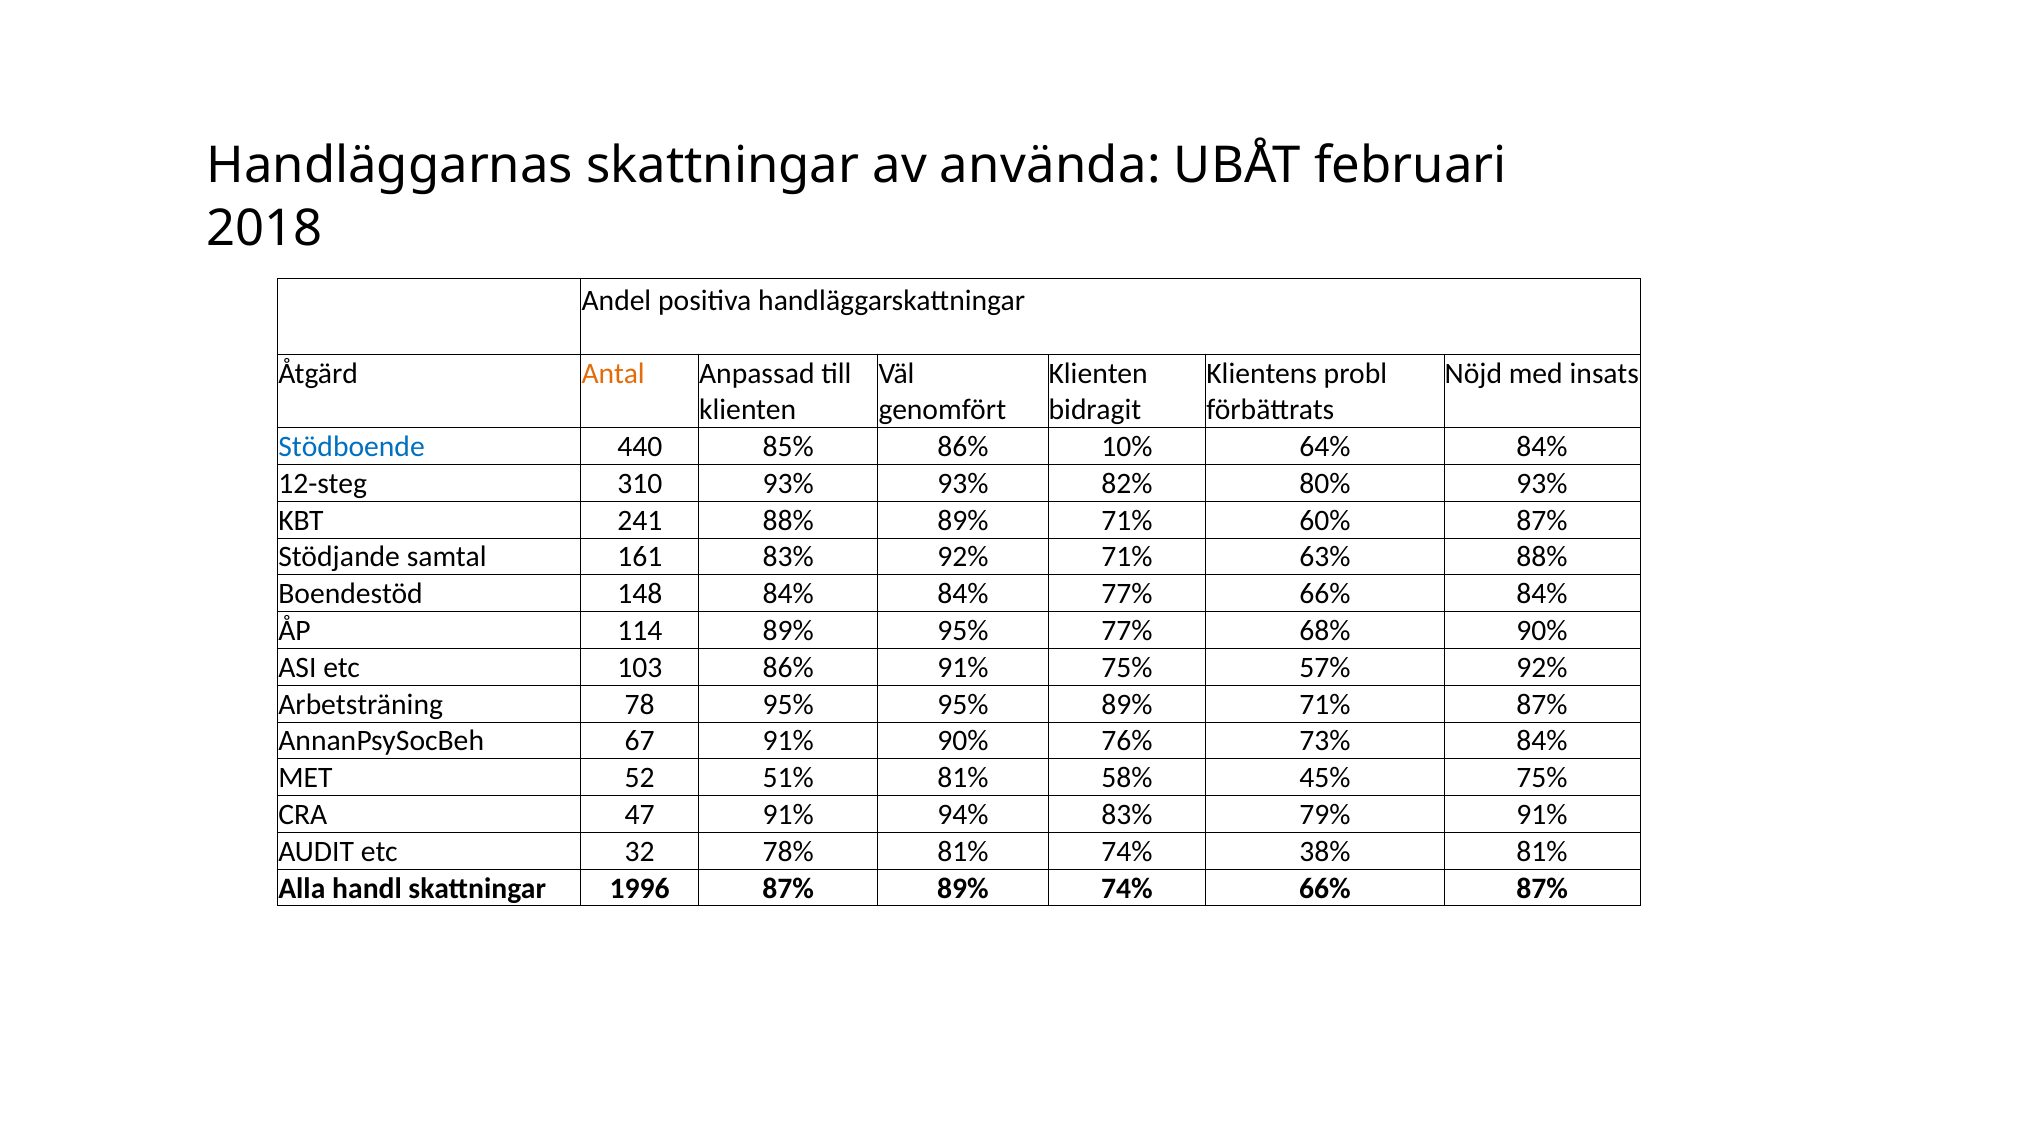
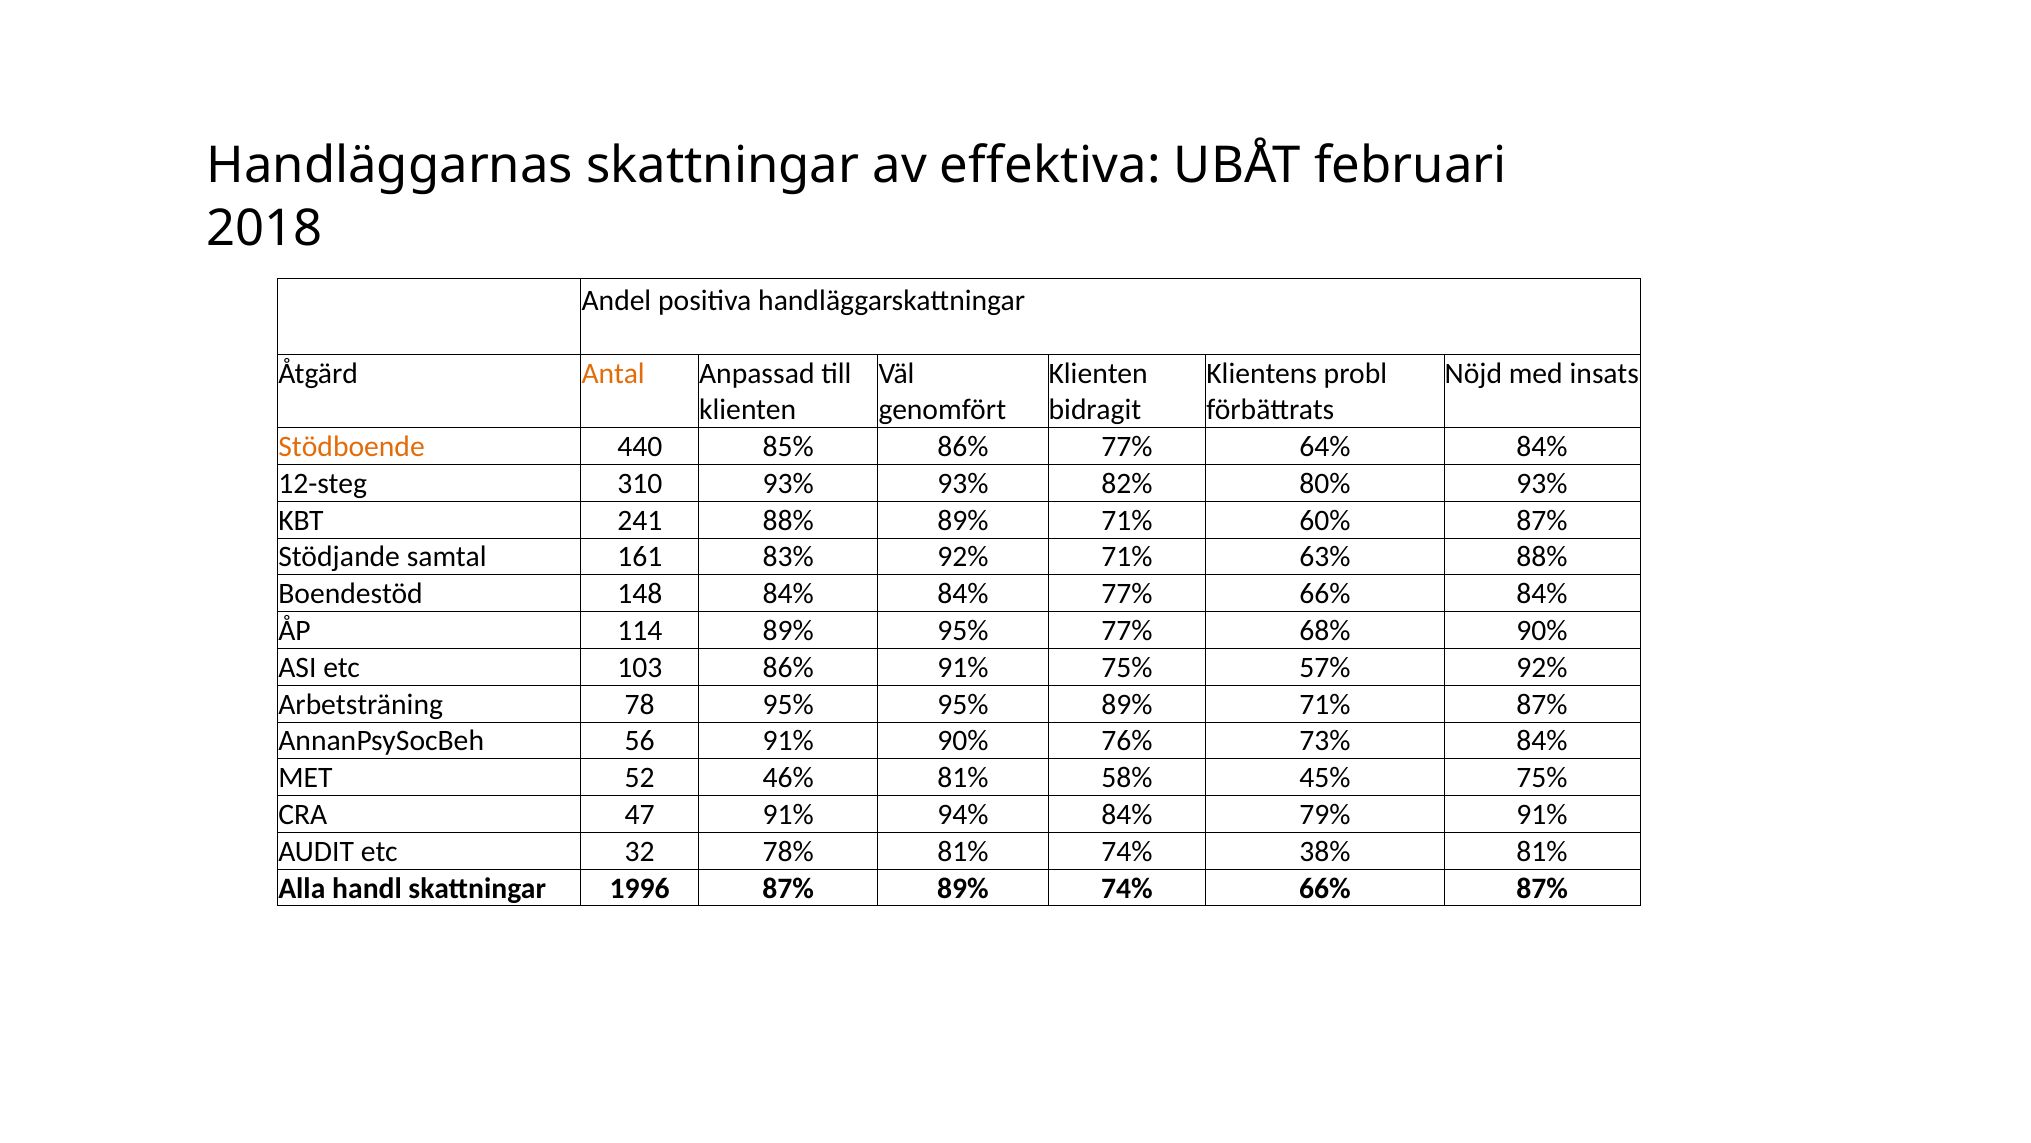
använda: använda -> effektiva (1050, 166)
Stödboende colour: blue -> orange (352, 447)
86% 10%: 10% -> 77% (1127, 447)
67: 67 -> 56 (640, 741)
51%: 51% -> 46% (788, 778)
94% 83%: 83% -> 84% (1127, 814)
